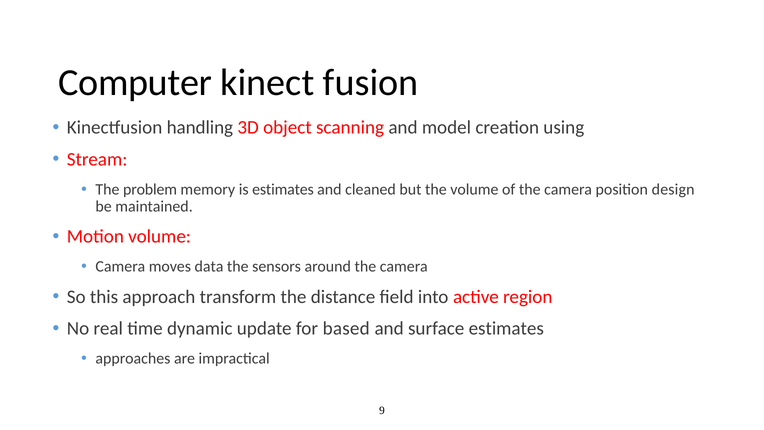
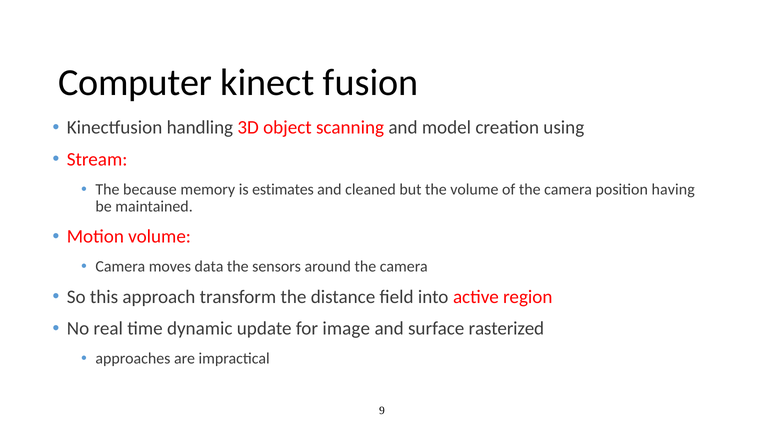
problem: problem -> because (150, 189)
design: design -> having (673, 189)
based: based -> image (346, 328)
surface estimates: estimates -> rasterized (506, 328)
